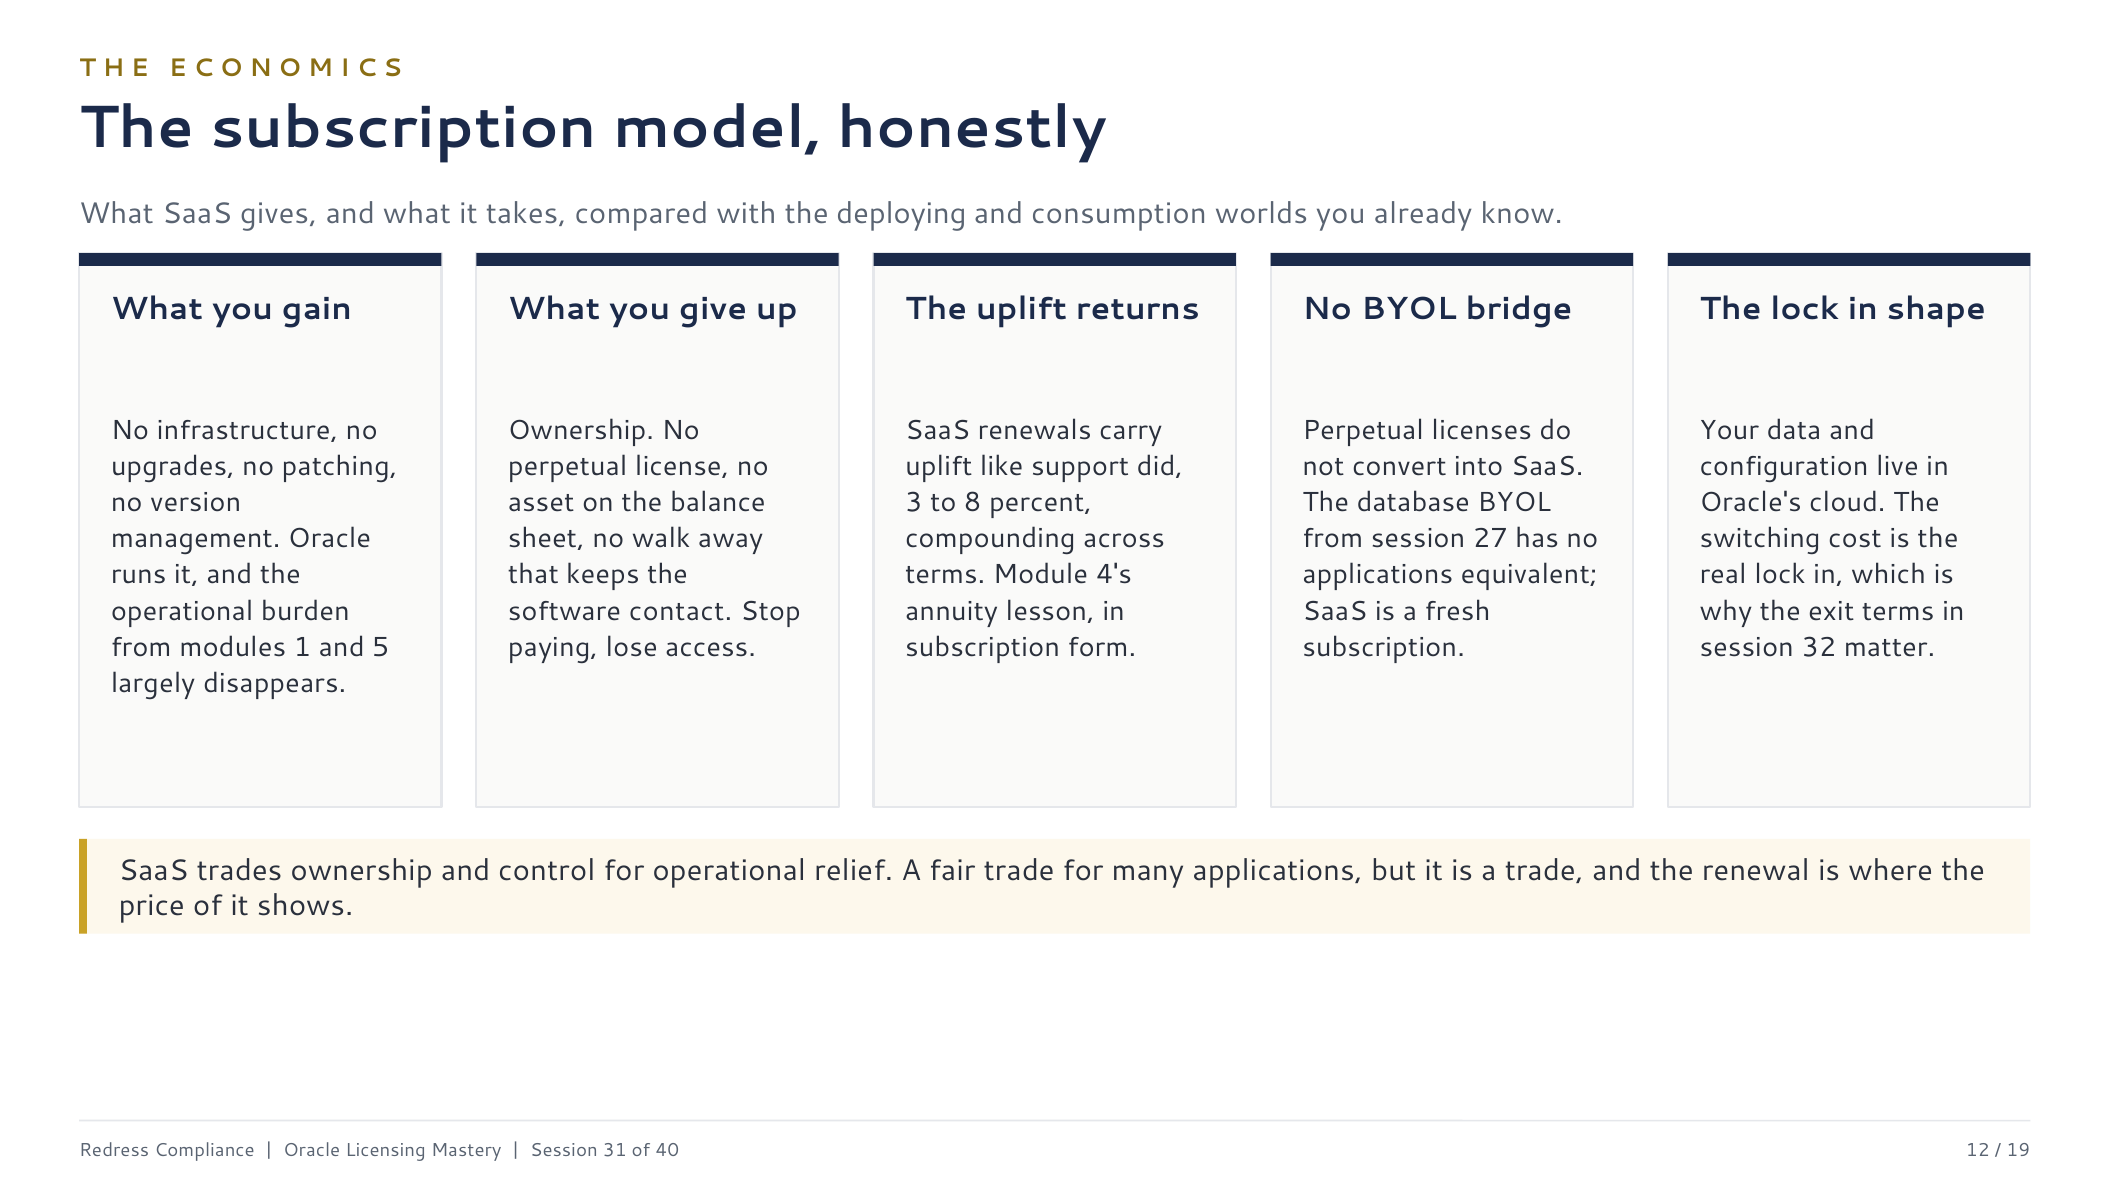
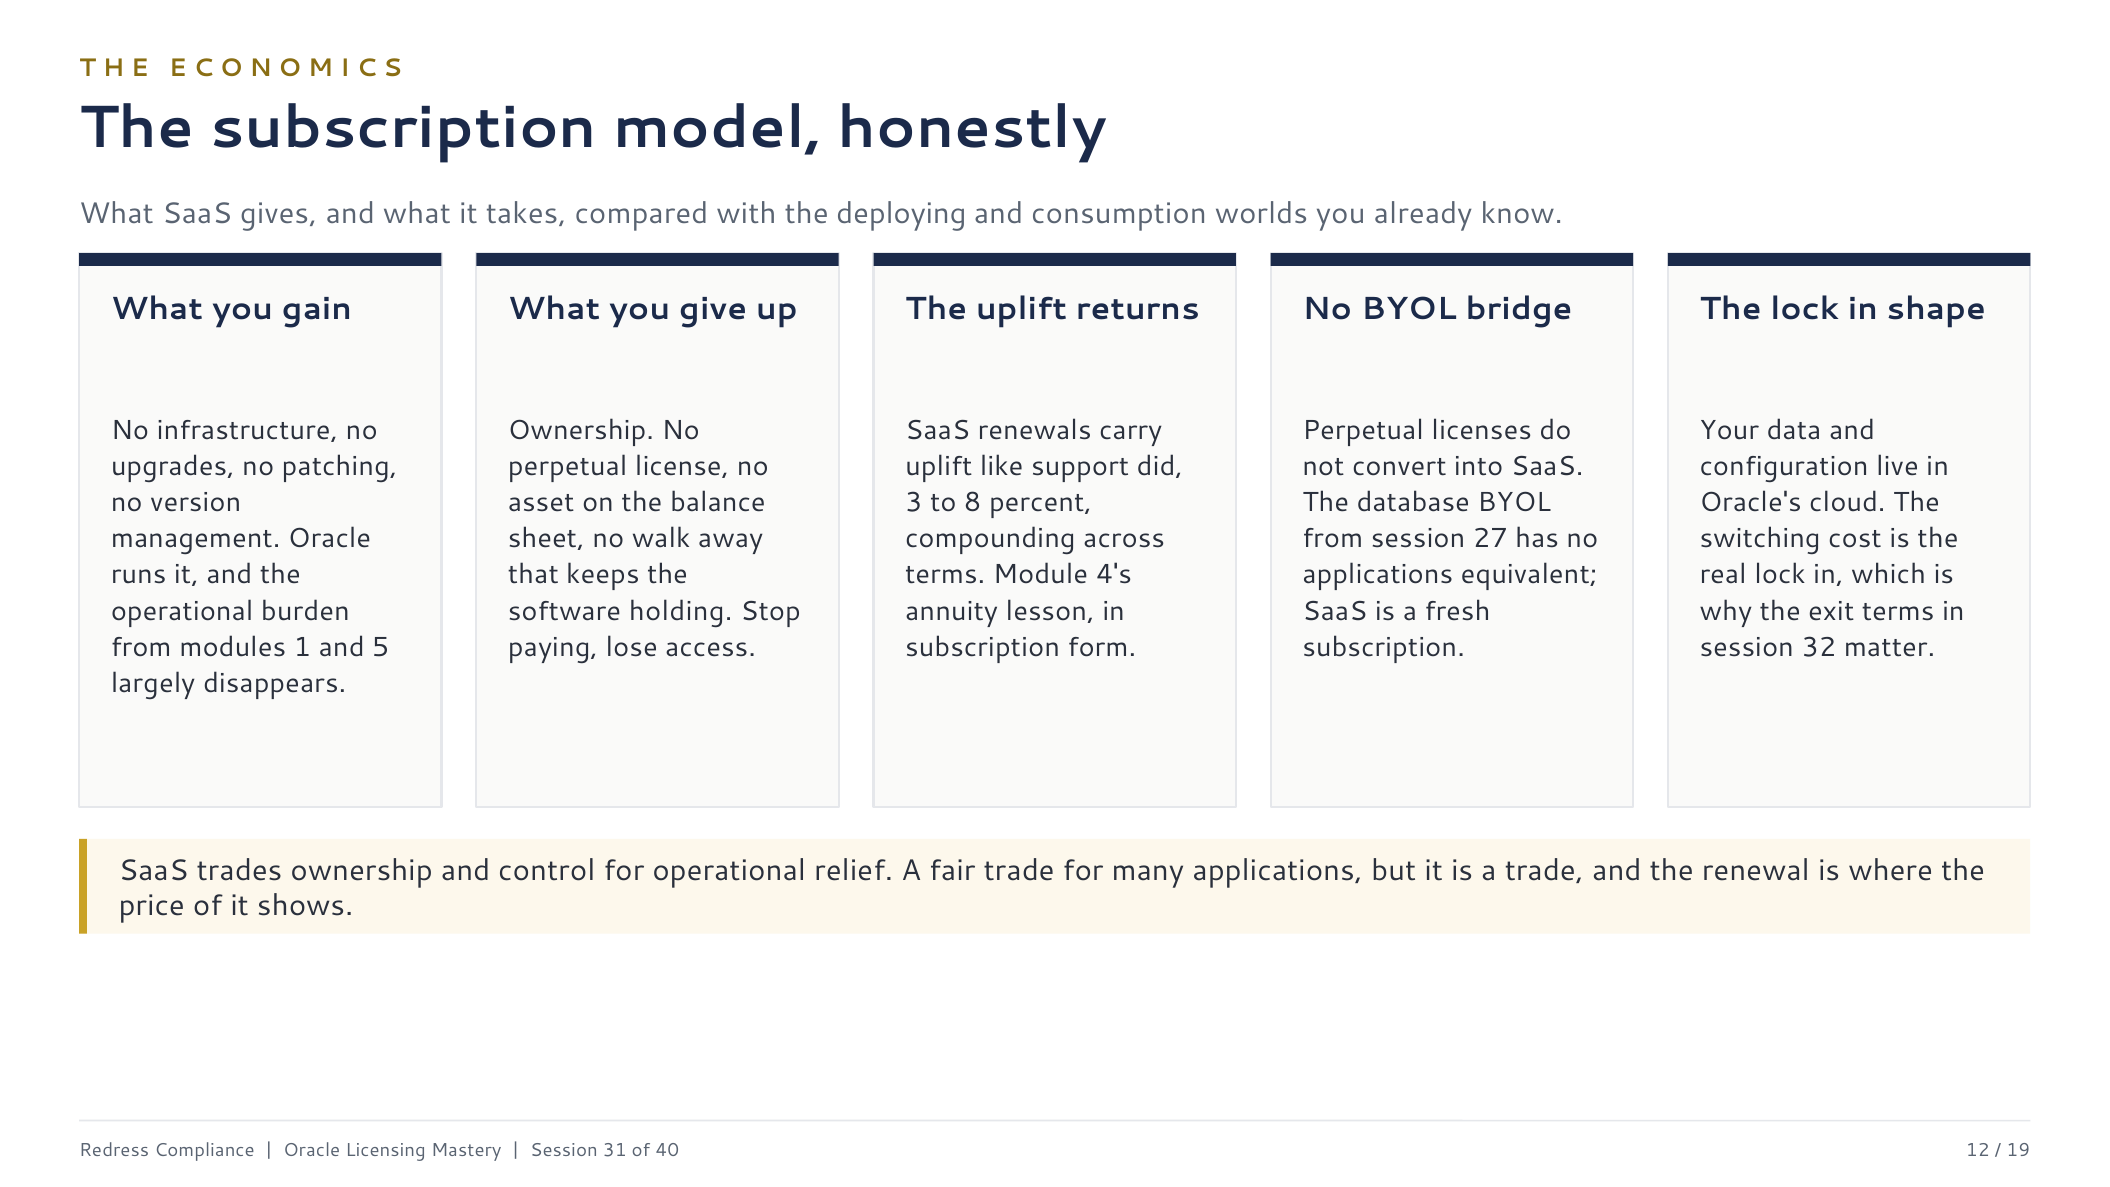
contact: contact -> holding (681, 611)
